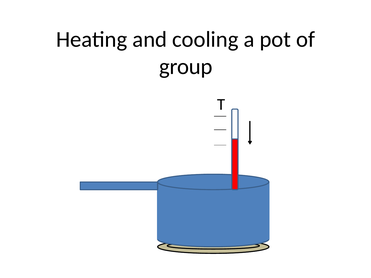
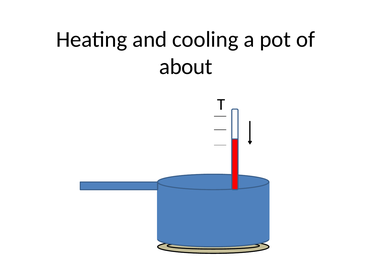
group: group -> about (186, 67)
